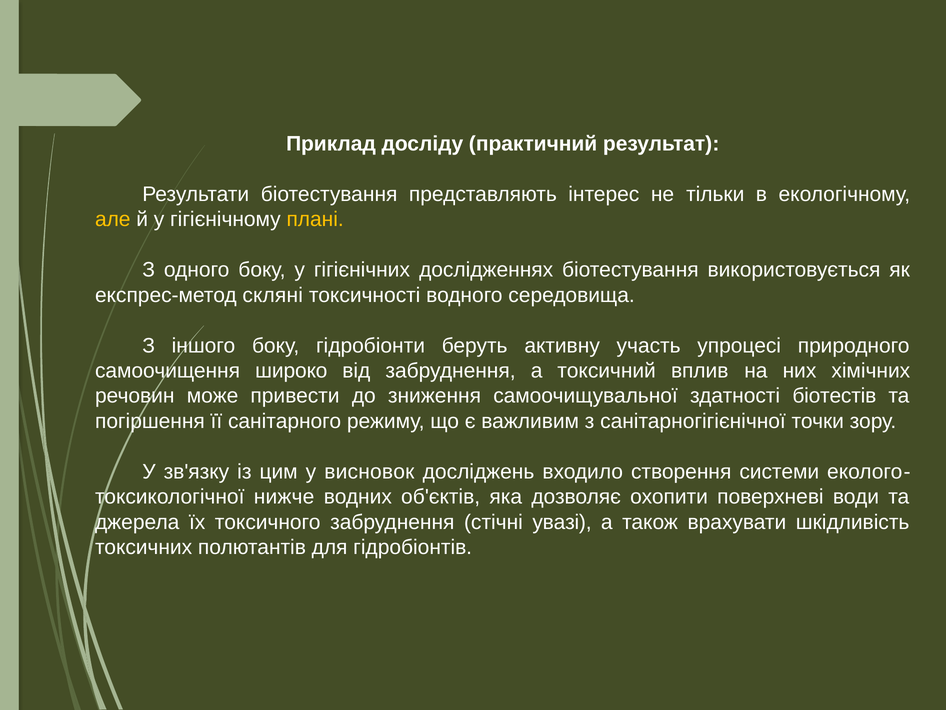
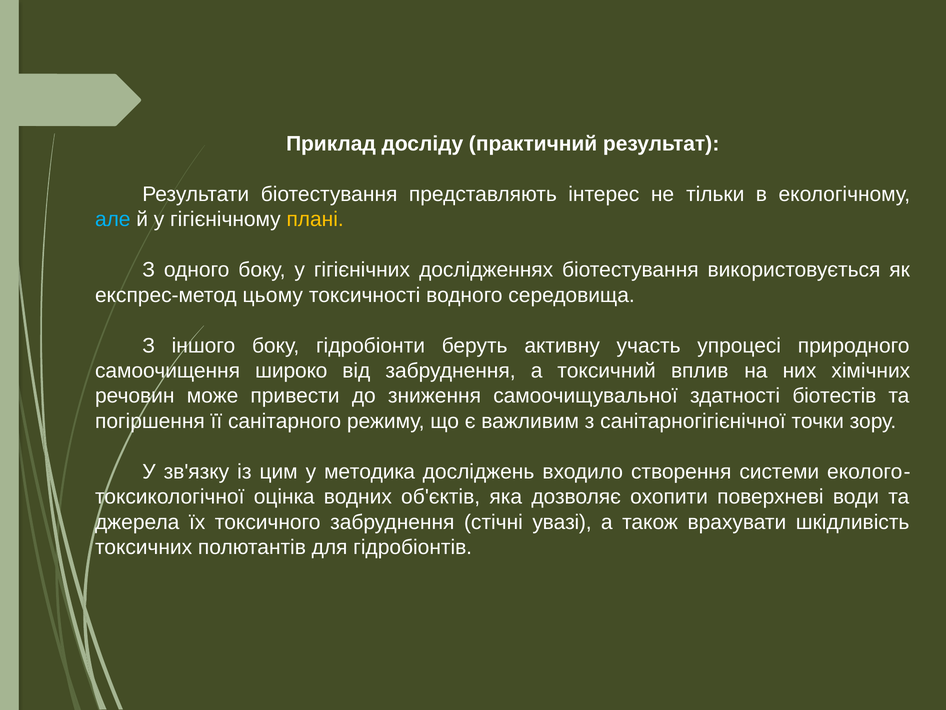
але colour: yellow -> light blue (113, 219)
скляні: скляні -> цьому (273, 295)
висновок: висновок -> методика (370, 471)
нижче: нижче -> оцінка (284, 497)
